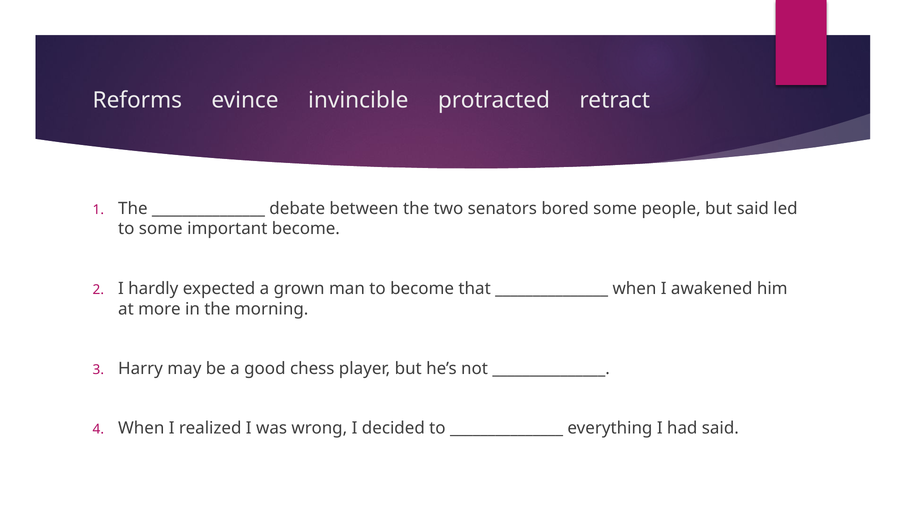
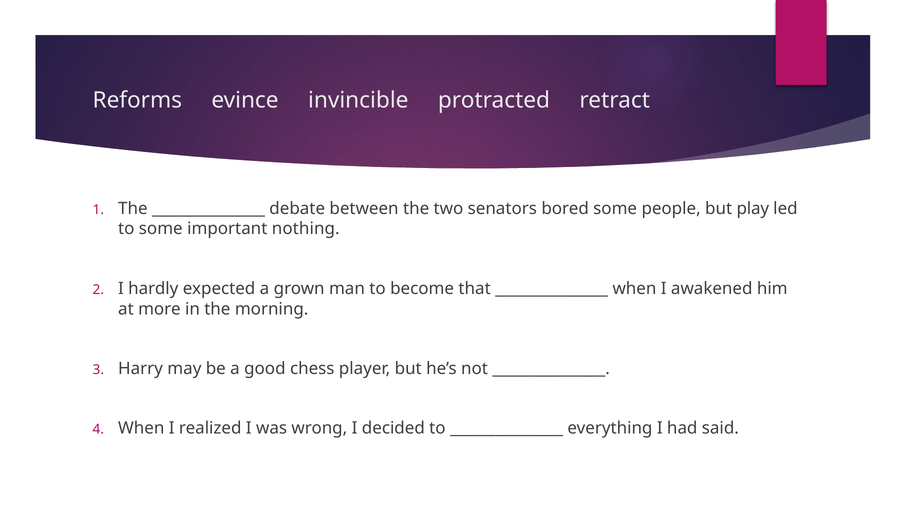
but said: said -> play (753, 208)
important become: become -> nothing (306, 229)
